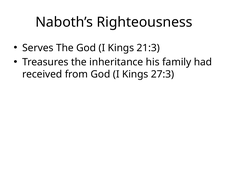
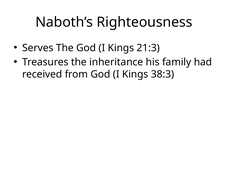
27:3: 27:3 -> 38:3 (163, 74)
